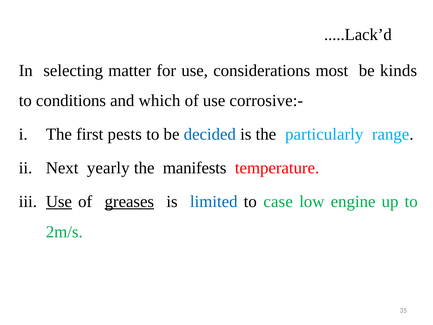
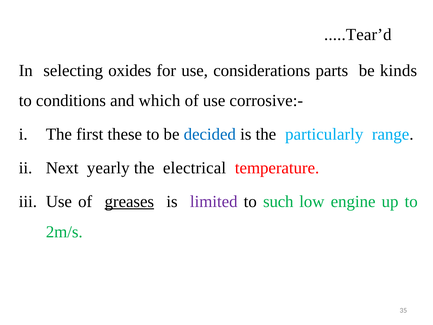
.....Lack’d: .....Lack’d -> .....Tear’d (358, 35)
matter: matter -> oxides (130, 70)
most: most -> parts (332, 70)
pests: pests -> these (125, 134)
manifests: manifests -> electrical (195, 168)
Use underline: present -> none (59, 201)
limited colour: blue -> purple (214, 201)
case: case -> such (278, 201)
